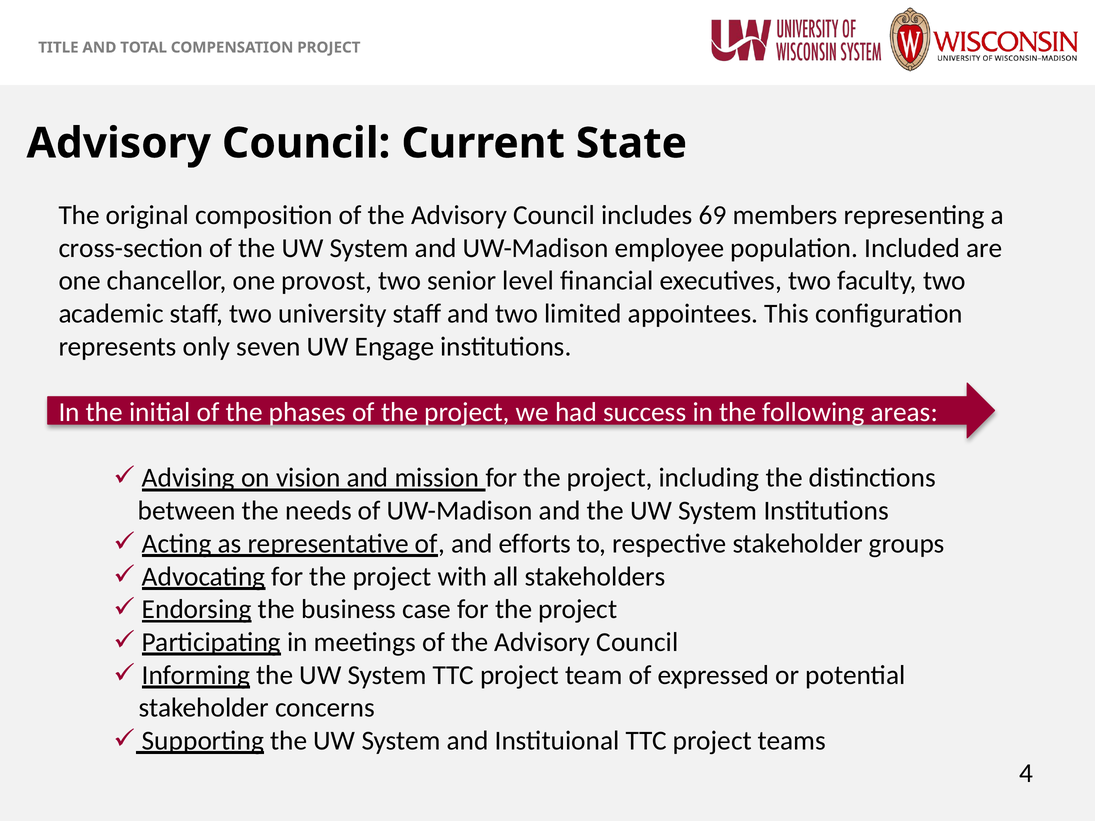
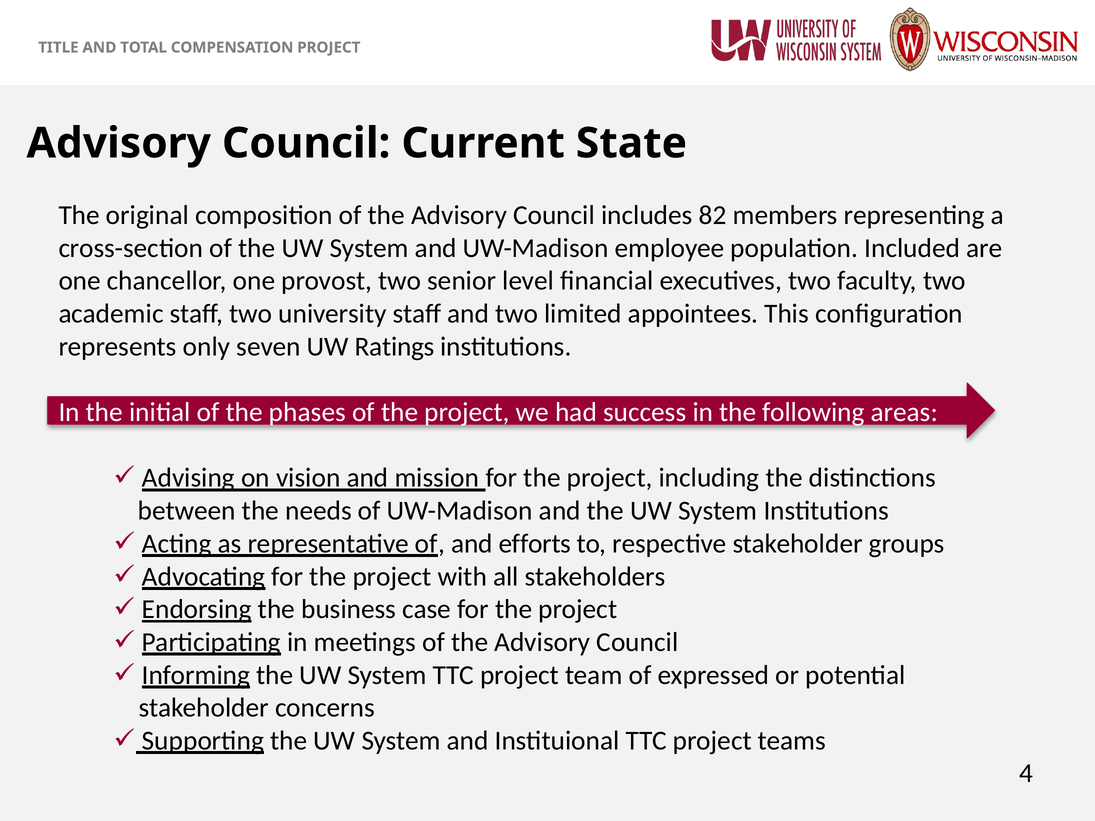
69: 69 -> 82 (713, 215)
Engage: Engage -> Ratings (395, 347)
